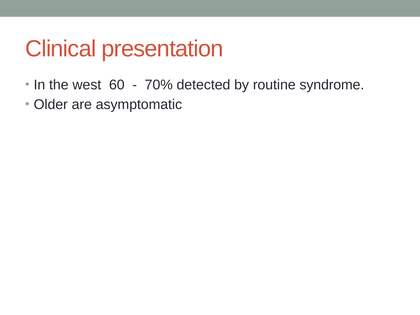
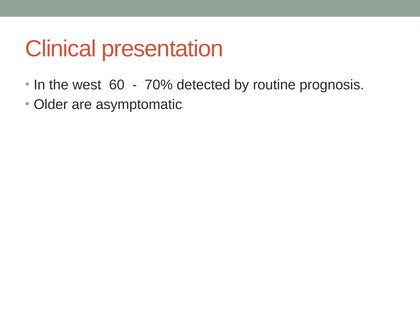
syndrome: syndrome -> prognosis (332, 85)
